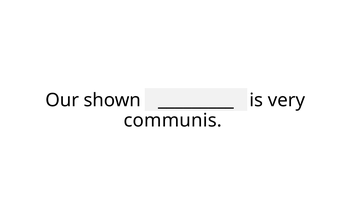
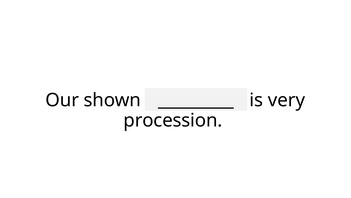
communis: communis -> procession (173, 120)
